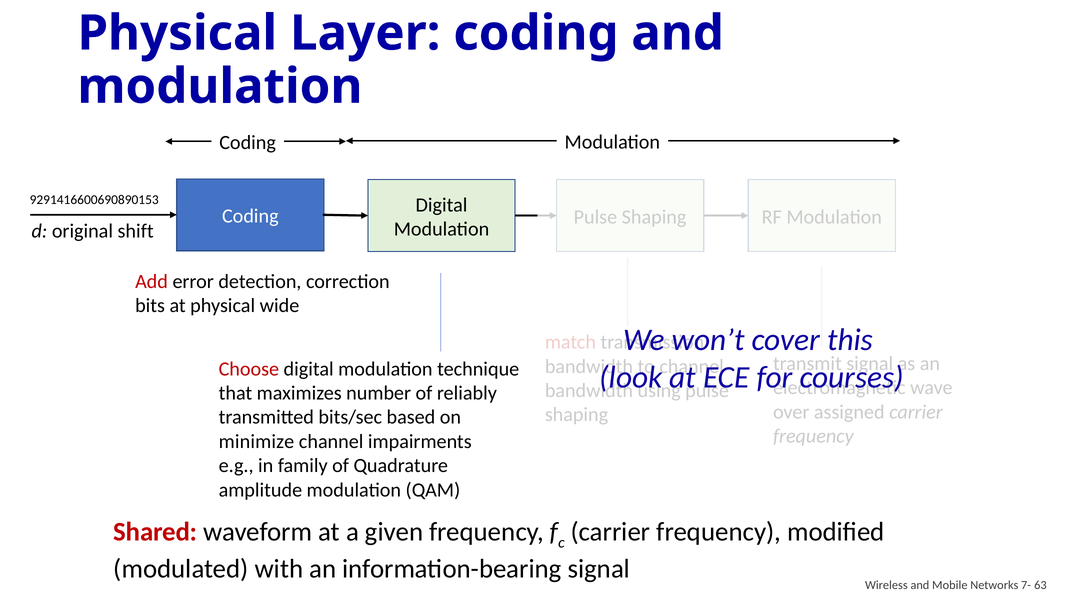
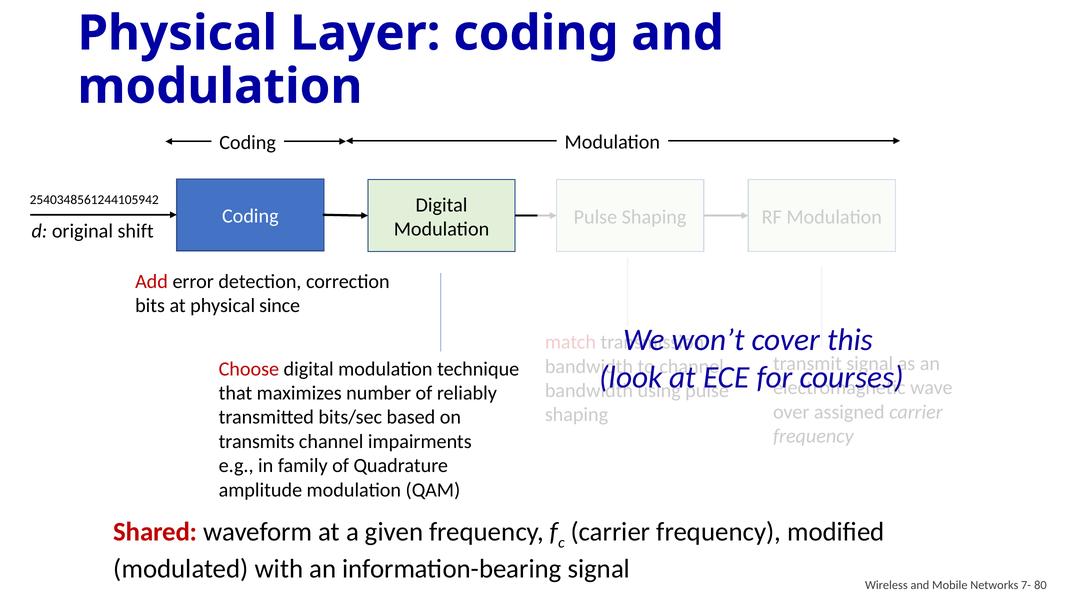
9291416600690890153: 9291416600690890153 -> 2540348561244105942 (94, 200)
wide: wide -> since (280, 305)
minimize: minimize -> transmits (257, 441)
63: 63 -> 80 (1040, 585)
